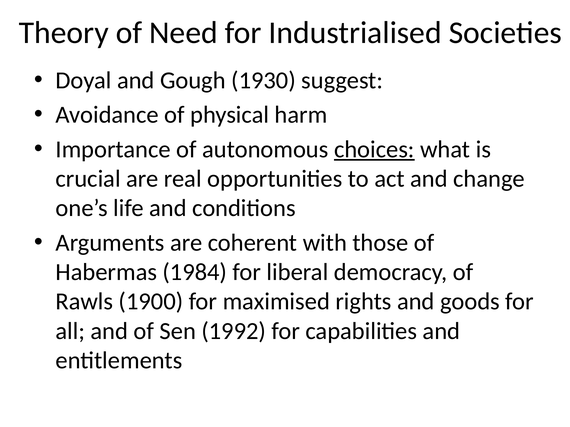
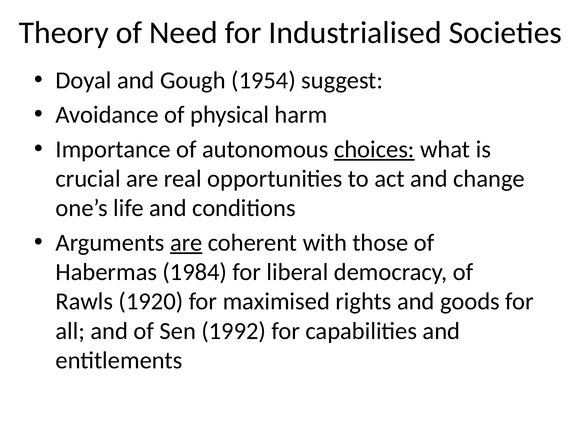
1930: 1930 -> 1954 (264, 80)
are underline: none -> present (186, 243)
1900: 1900 -> 1920 (151, 302)
